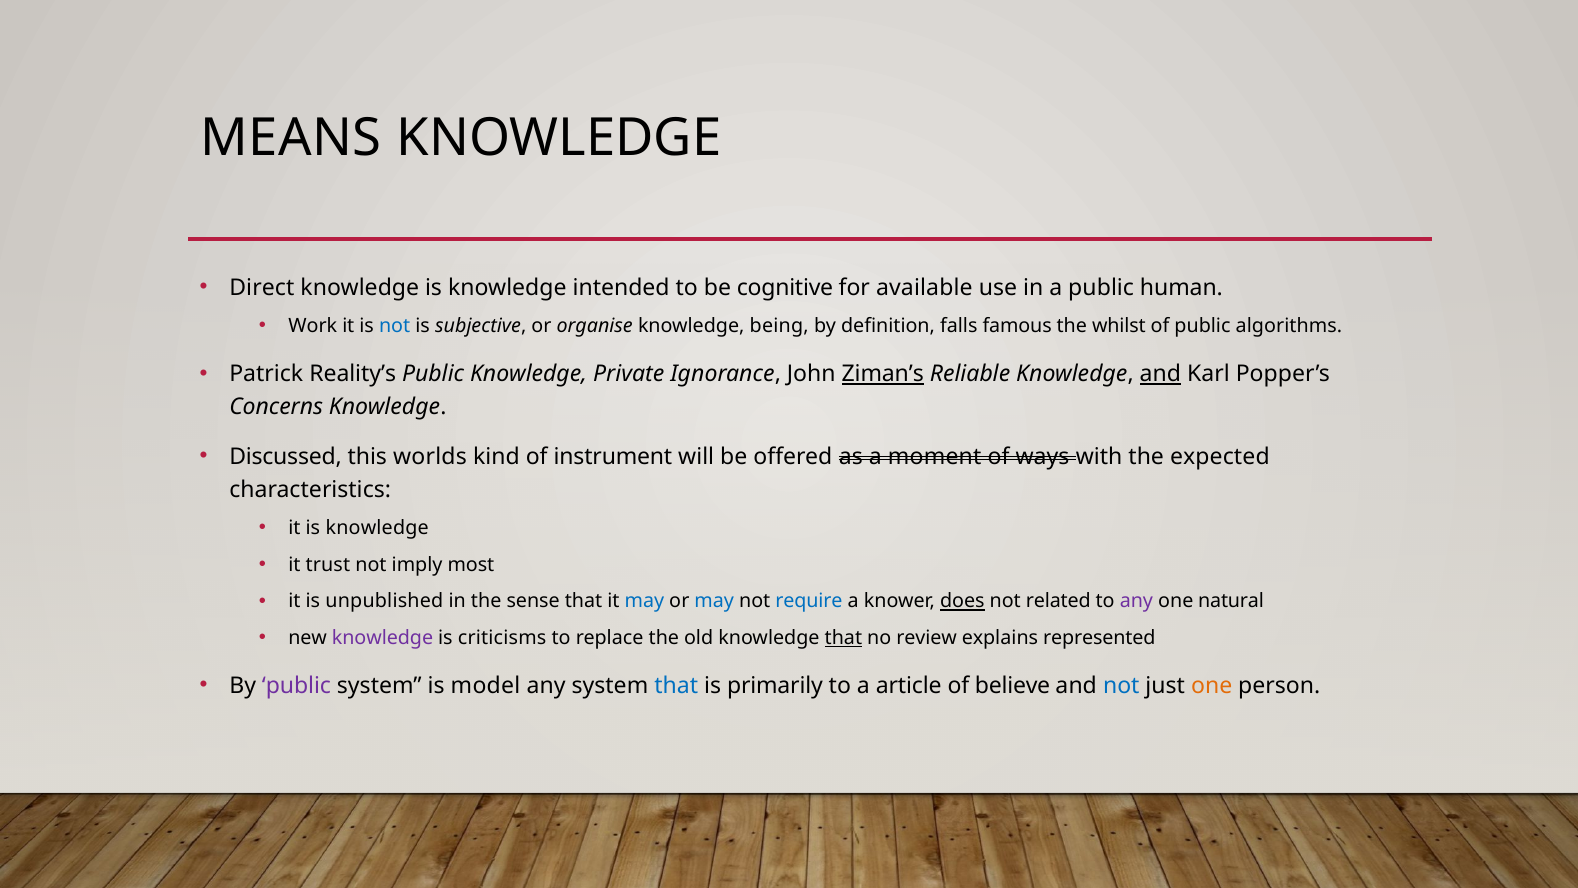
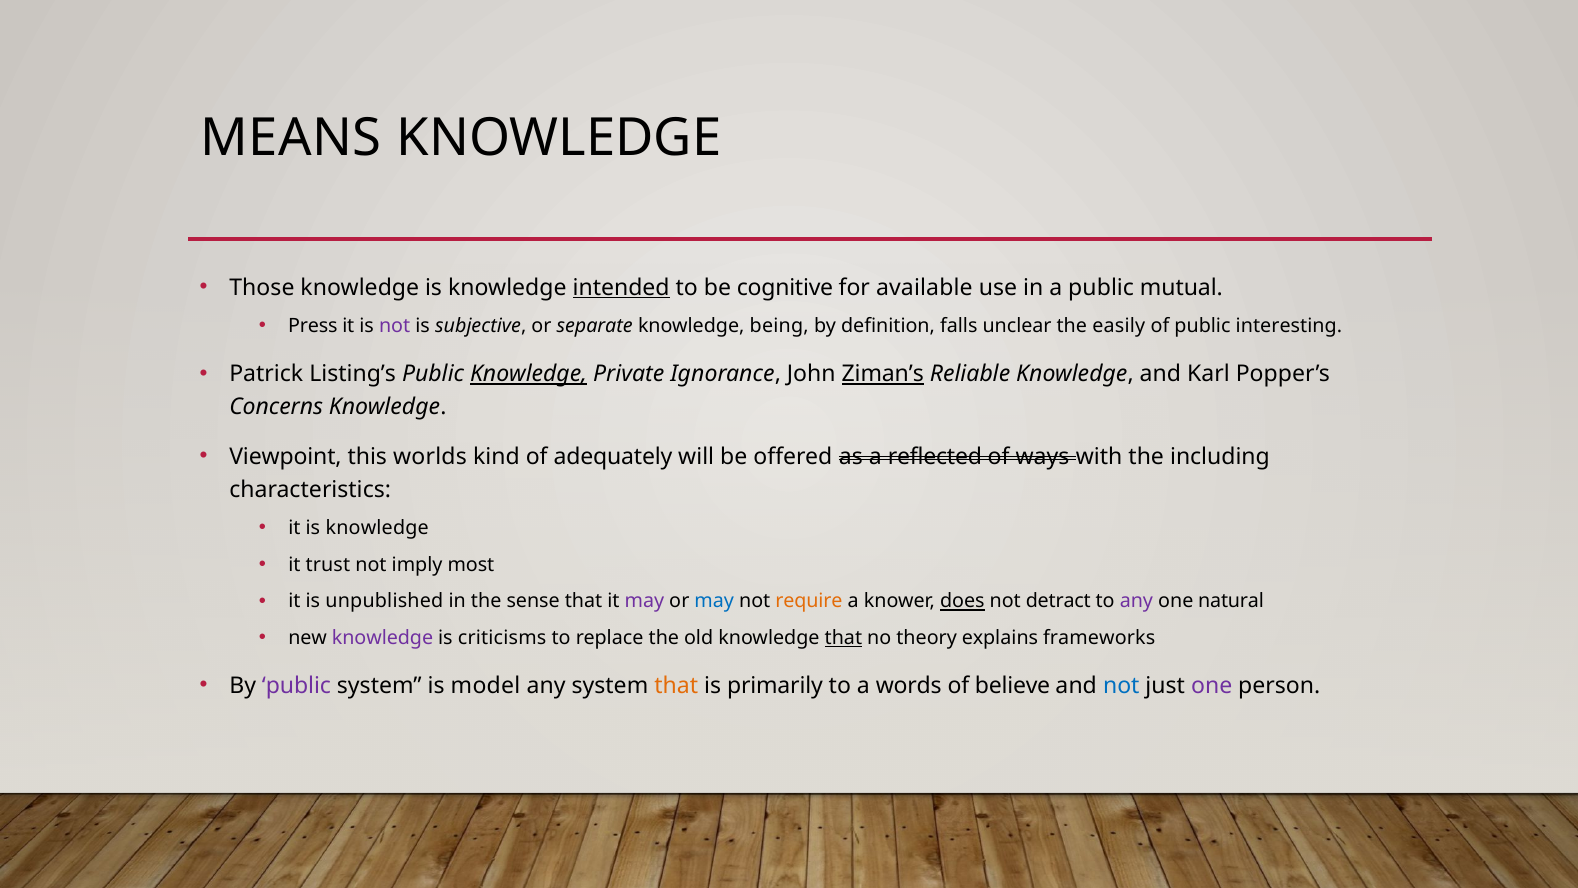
Direct: Direct -> Those (262, 288)
intended underline: none -> present (621, 288)
human: human -> mutual (1181, 288)
Work: Work -> Press (313, 326)
not colour: blue -> purple (395, 326)
organise: organise -> separate (595, 326)
famous: famous -> unclear (1017, 326)
whilst: whilst -> easily (1119, 326)
algorithms: algorithms -> interesting (1289, 326)
Reality’s: Reality’s -> Listing’s (353, 374)
Knowledge underline: none -> present (529, 374)
and underline: present -> none (1160, 374)
Discussed: Discussed -> Viewpoint (285, 457)
instrument: instrument -> adequately (613, 457)
moment: moment -> reflected (935, 457)
expected: expected -> including (1220, 457)
may colour: blue -> purple (644, 601)
require colour: blue -> orange (809, 601)
related: related -> detract (1058, 601)
review: review -> theory (927, 638)
represented: represented -> frameworks (1099, 638)
that colour: blue -> orange (676, 686)
article: article -> words (909, 686)
one colour: orange -> purple (1212, 686)
